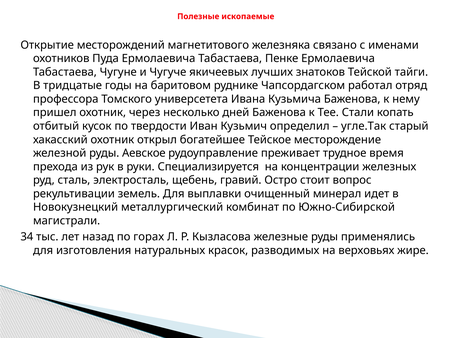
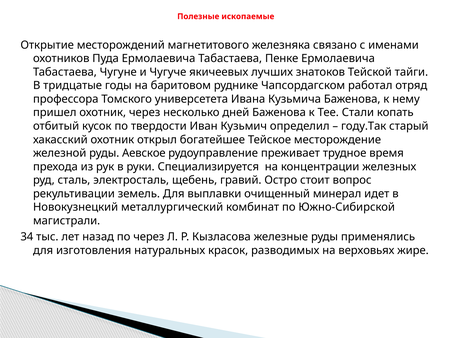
угле.Так: угле.Так -> году.Так (364, 126)
по горах: горах -> через (149, 236)
